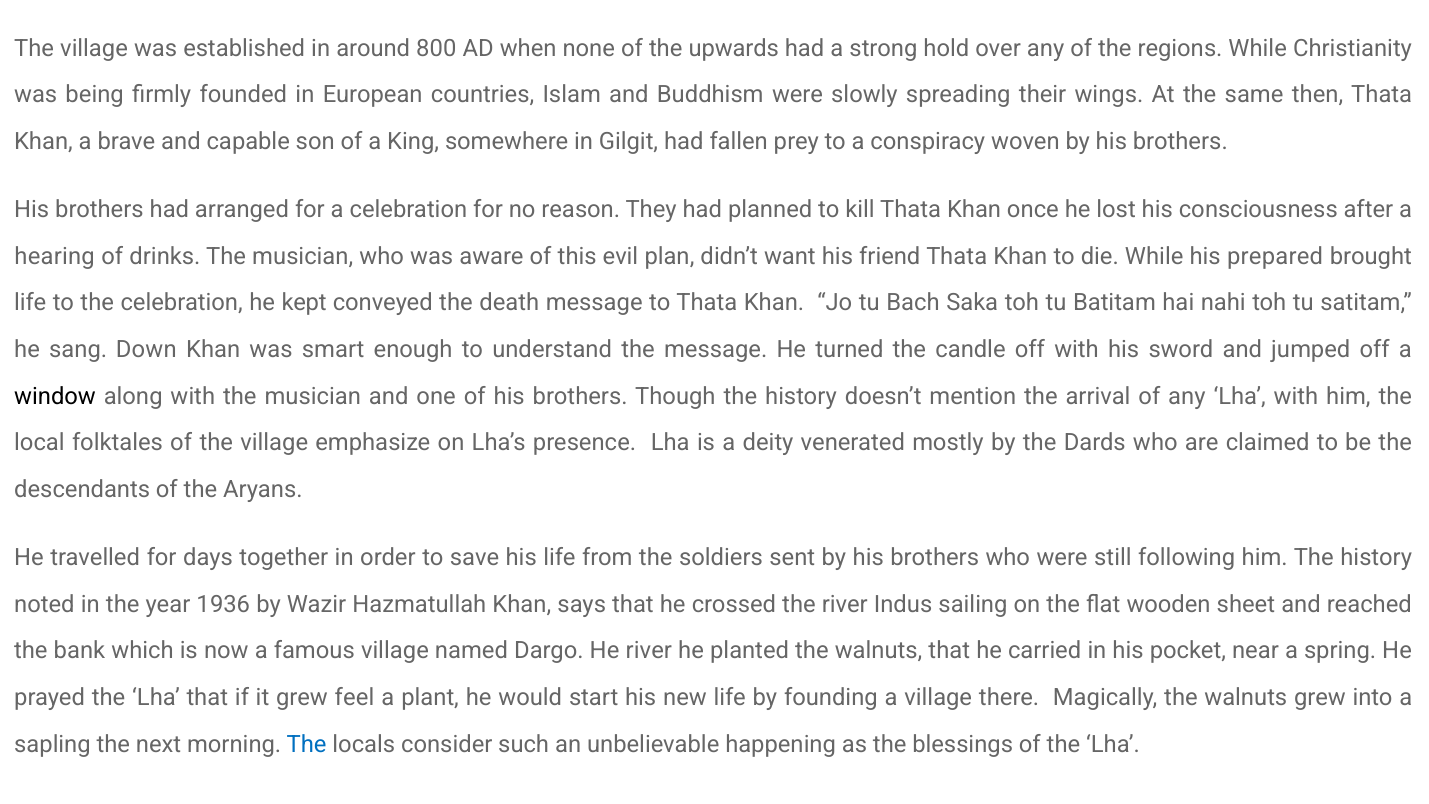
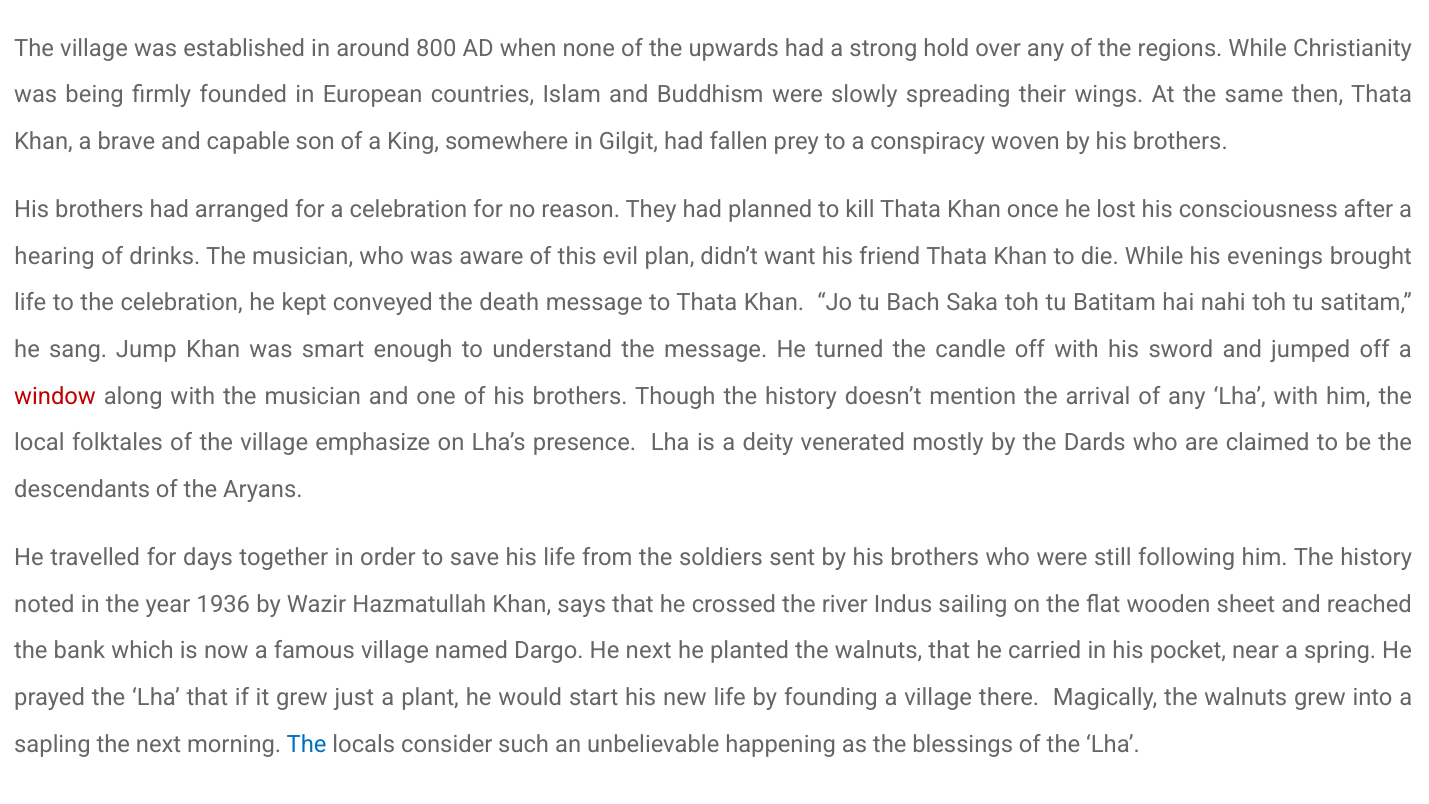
prepared: prepared -> evenings (1275, 256)
Down: Down -> Jump (146, 350)
window colour: black -> red (55, 396)
He river: river -> next (649, 651)
feel: feel -> just (354, 697)
